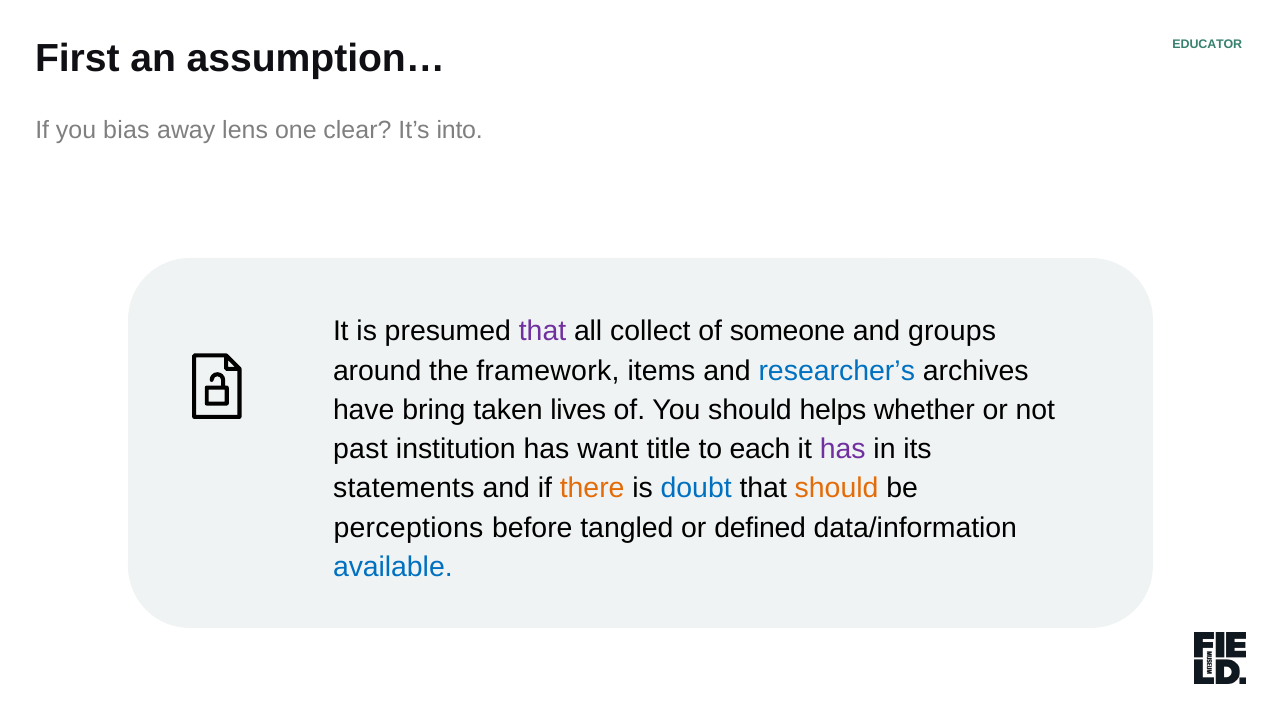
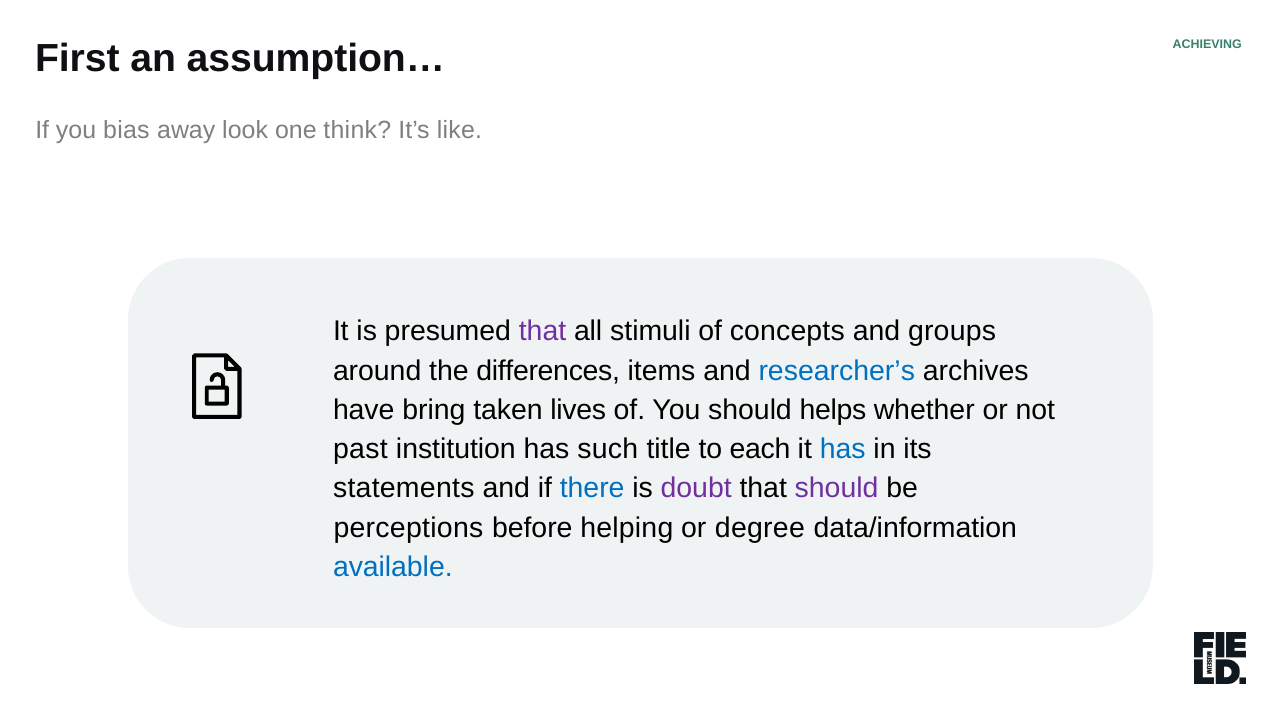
EDUCATOR: EDUCATOR -> ACHIEVING (1207, 44)
lens: lens -> look (245, 130)
clear: clear -> think (357, 130)
into: into -> like (459, 130)
collect: collect -> stimuli (650, 331)
someone: someone -> concepts (787, 331)
framework: framework -> differences (548, 370)
want: want -> such (608, 449)
has colour: purple -> blue (843, 449)
there colour: orange -> blue (592, 488)
doubt colour: blue -> purple (696, 488)
should colour: orange -> purple (837, 488)
tangled: tangled -> helping (627, 527)
defined: defined -> degree (760, 527)
